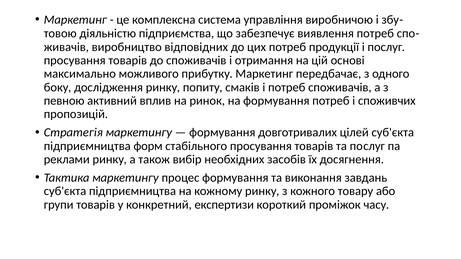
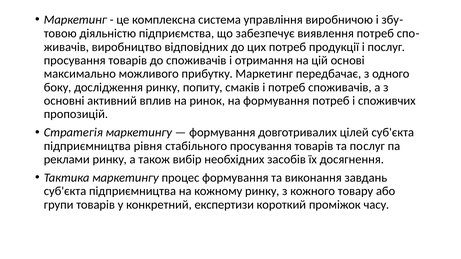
певною: певною -> основні (64, 101)
форм: форм -> рівня (148, 146)
